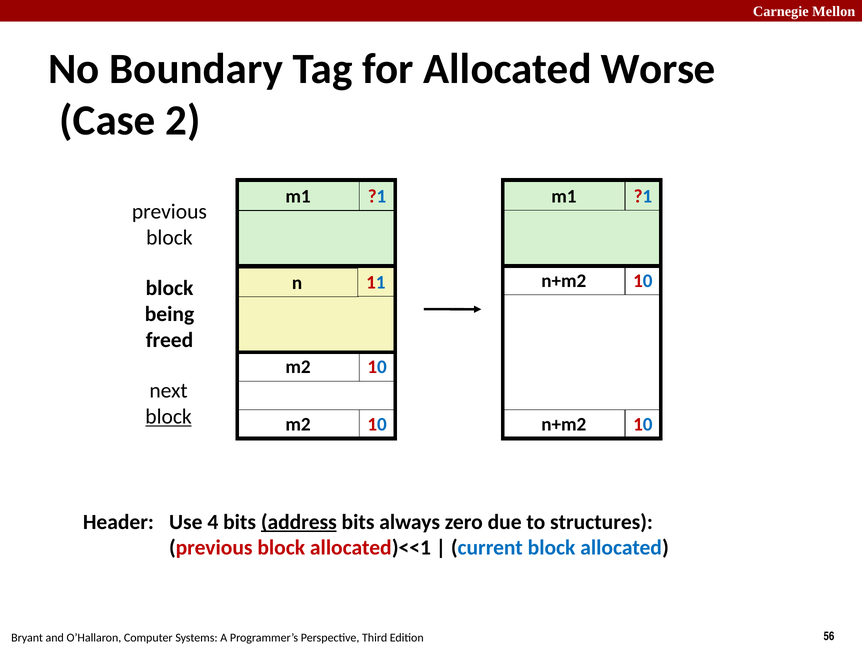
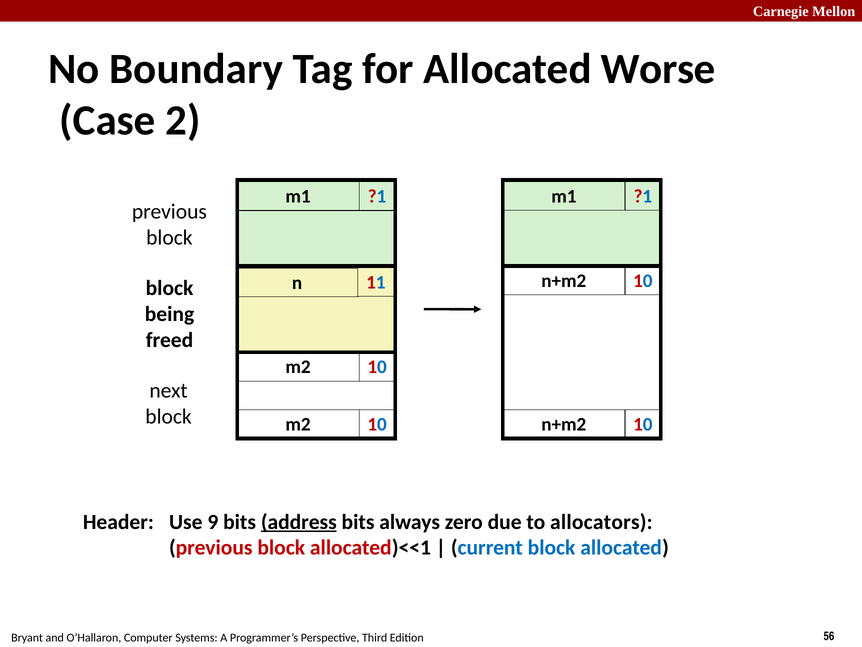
block underline: present -> none (169, 416)
4: 4 -> 9 (213, 521)
structures: structures -> allocators (601, 521)
